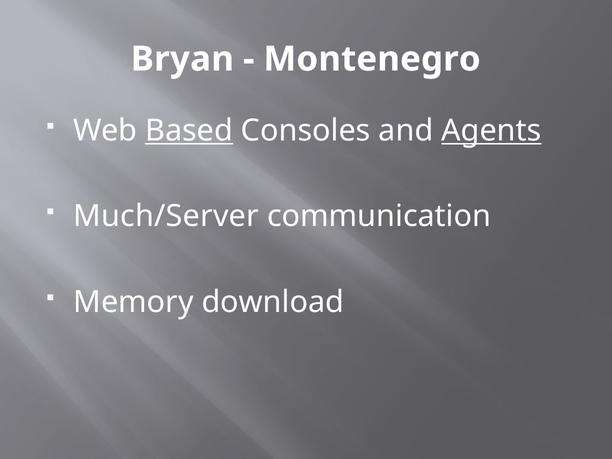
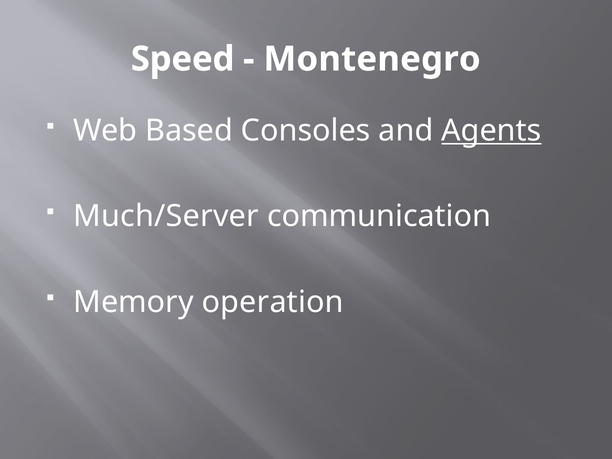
Bryan: Bryan -> Speed (183, 59)
Based underline: present -> none (189, 131)
download: download -> operation (273, 302)
